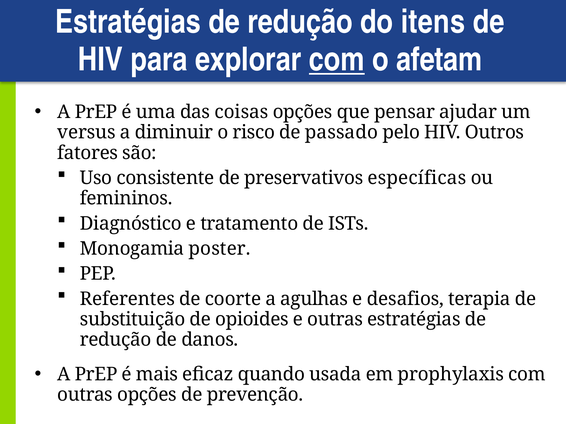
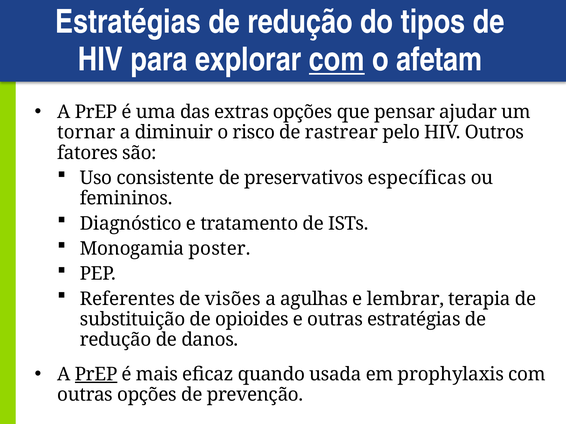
itens: itens -> tipos (433, 22)
coisas: coisas -> extras (242, 112)
versus: versus -> tornar (86, 133)
passado: passado -> rastrear (342, 133)
coorte: coorte -> visões (233, 299)
desafios: desafios -> lembrar (405, 299)
PrEP underline: none -> present (96, 375)
